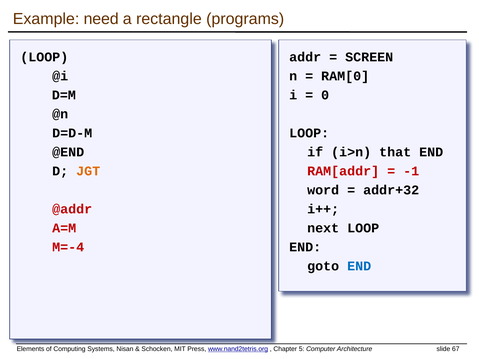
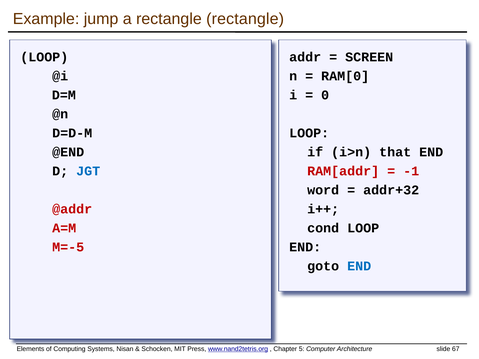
need: need -> jump (101, 19)
rectangle programs: programs -> rectangle (245, 19)
JGT colour: orange -> blue (88, 171)
next: next -> cond (323, 228)
M=-4: M=-4 -> M=-5 (68, 247)
